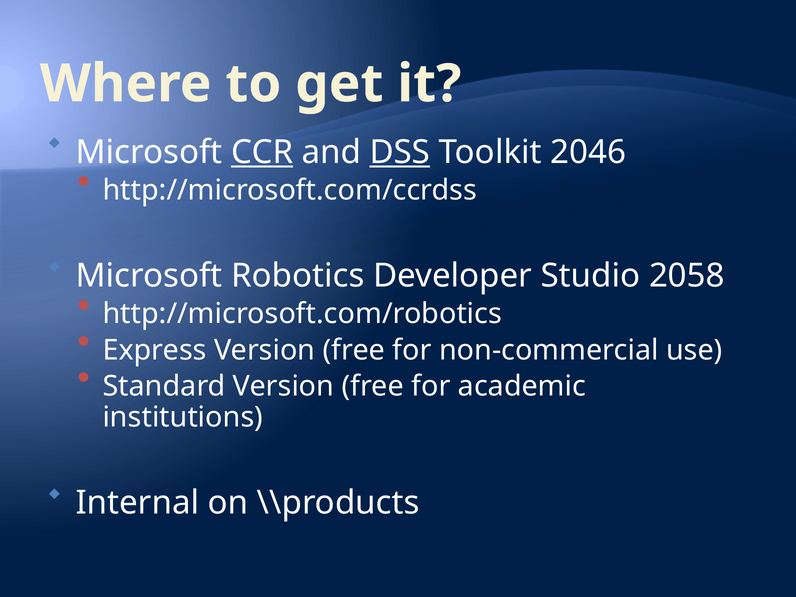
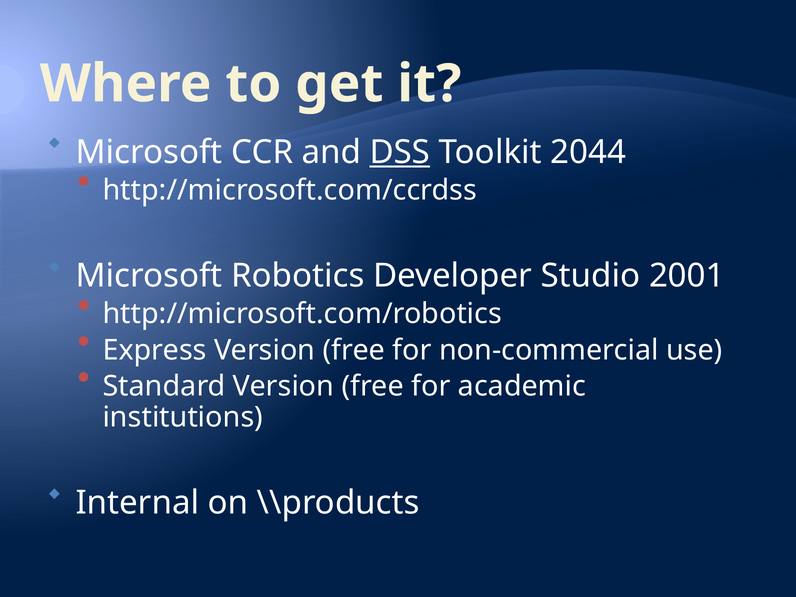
CCR underline: present -> none (262, 152)
2046: 2046 -> 2044 (588, 152)
2058: 2058 -> 2001 (687, 276)
